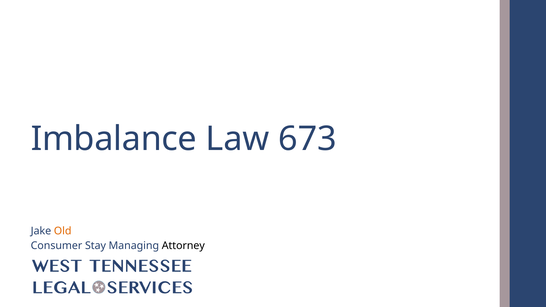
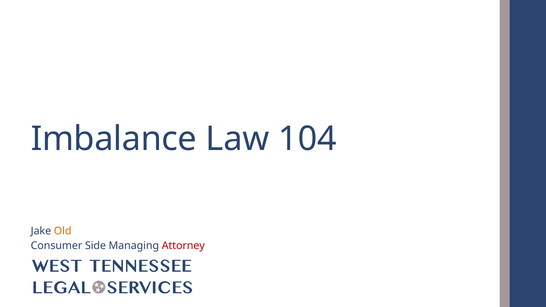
673: 673 -> 104 (307, 139)
Stay: Stay -> Side (95, 246)
Attorney colour: black -> red (183, 246)
